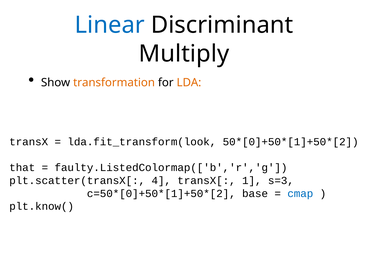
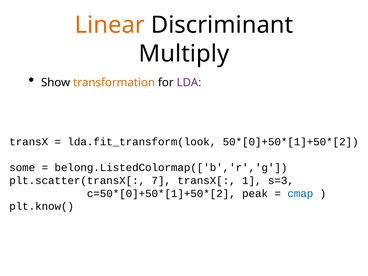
Linear colour: blue -> orange (110, 25)
LDA colour: orange -> purple (189, 82)
that: that -> some (22, 168)
faulty.ListedColormap(['b','r','g: faulty.ListedColormap(['b','r','g -> belong.ListedColormap(['b','r','g (171, 168)
4: 4 -> 7 (161, 181)
base: base -> peak (255, 193)
